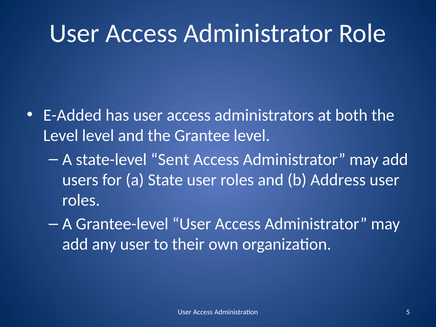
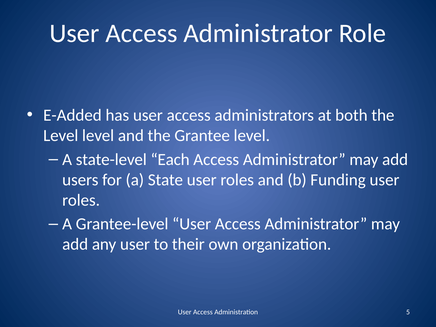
Sent: Sent -> Each (170, 159)
Address: Address -> Funding (338, 180)
